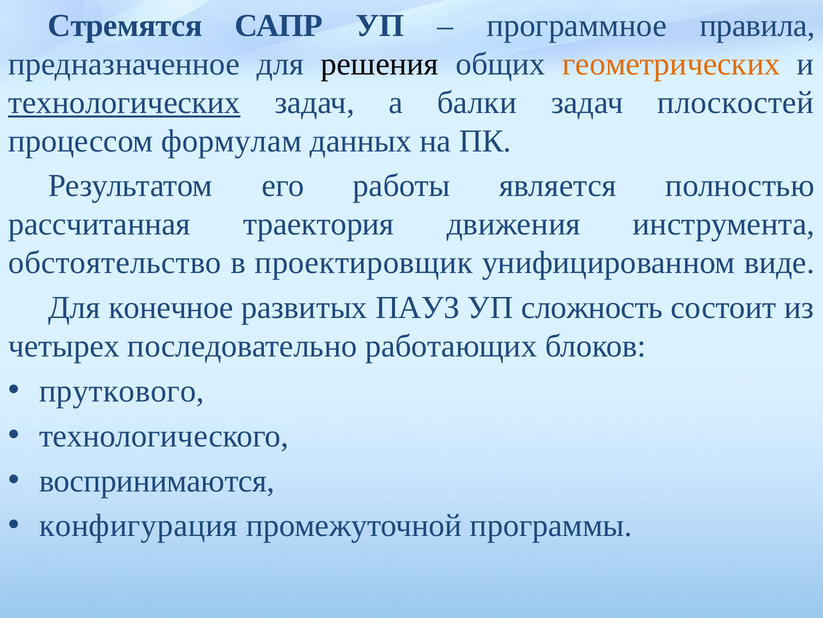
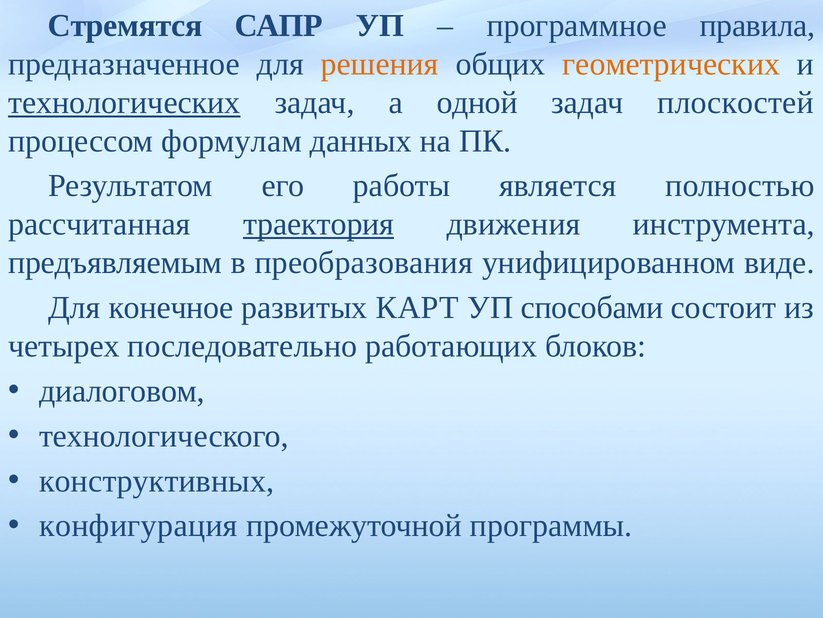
решения colour: black -> orange (380, 64)
балки: балки -> одной (477, 102)
траектория underline: none -> present (319, 224)
обстоятельство: обстоятельство -> предъявляемым (115, 263)
проектировщик: проектировщик -> преобразования (364, 263)
ПАУЗ: ПАУЗ -> КАРТ (417, 307)
сложность: сложность -> способами (592, 307)
пруткового: пруткового -> диалоговом (122, 391)
воспринимаются: воспринимаются -> конструктивных (157, 480)
